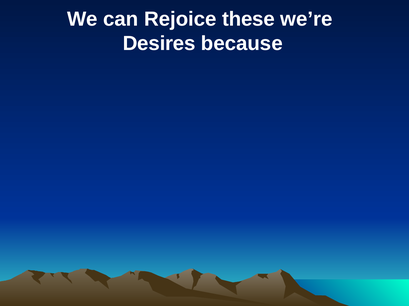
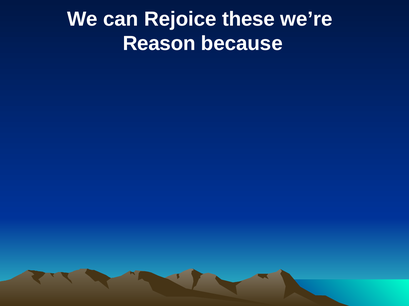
Desires: Desires -> Reason (159, 44)
